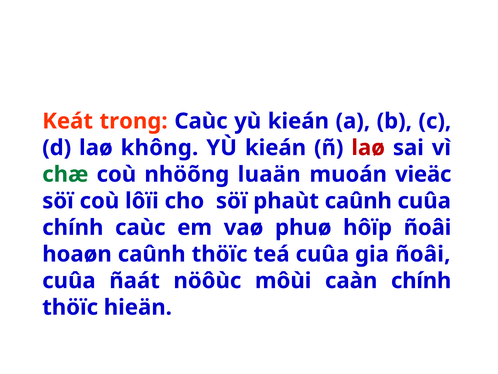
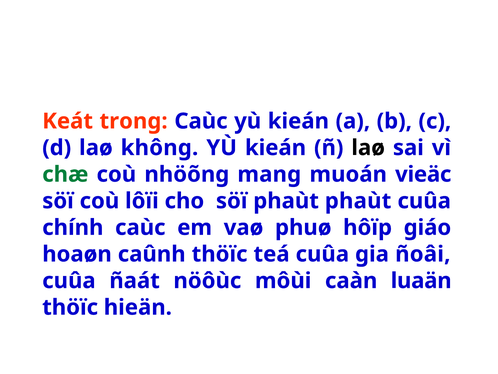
laø colour: red -> black (368, 148)
luaän: luaän -> mang (269, 174)
phaùt caûnh: caûnh -> phaùt (358, 201)
hôïp ñoâi: ñoâi -> giáo (427, 227)
caàn chính: chính -> luaän (421, 280)
